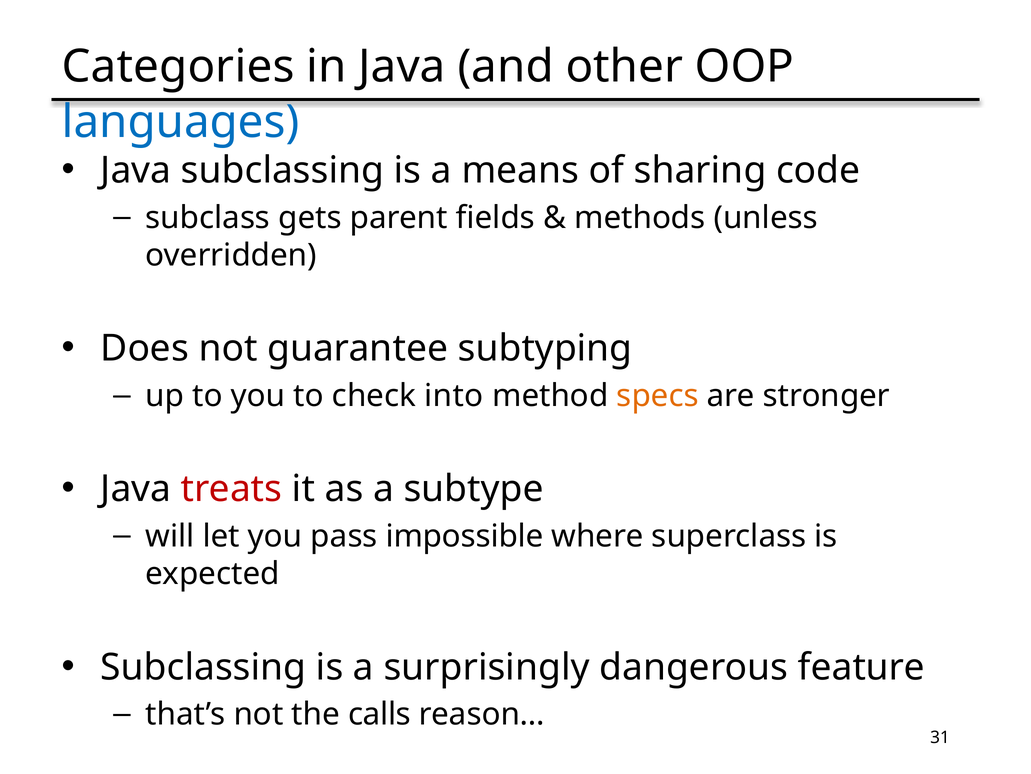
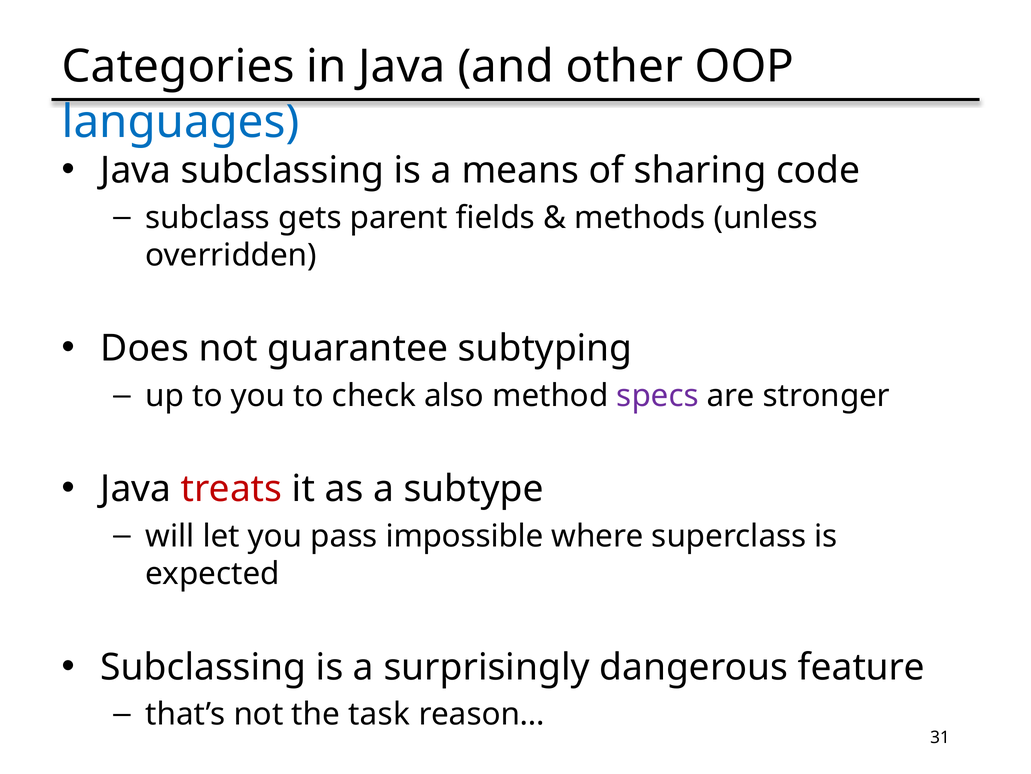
into: into -> also (454, 395)
specs colour: orange -> purple (658, 395)
calls: calls -> task (379, 714)
